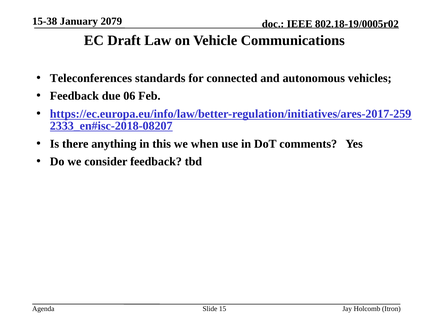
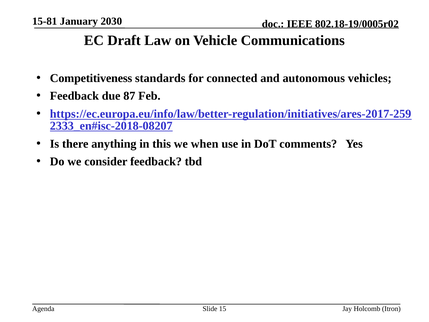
15-38: 15-38 -> 15-81 (45, 21)
2079: 2079 -> 2030 (111, 21)
Teleconferences: Teleconferences -> Competitiveness (91, 78)
06: 06 -> 87 (129, 96)
